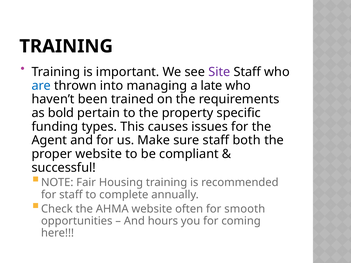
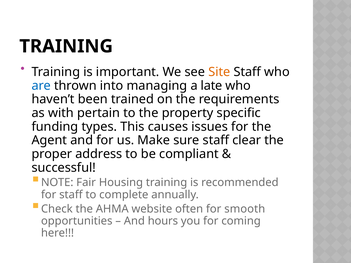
Site colour: purple -> orange (219, 72)
bold: bold -> with (61, 113)
both: both -> clear (247, 140)
proper website: website -> address (99, 154)
